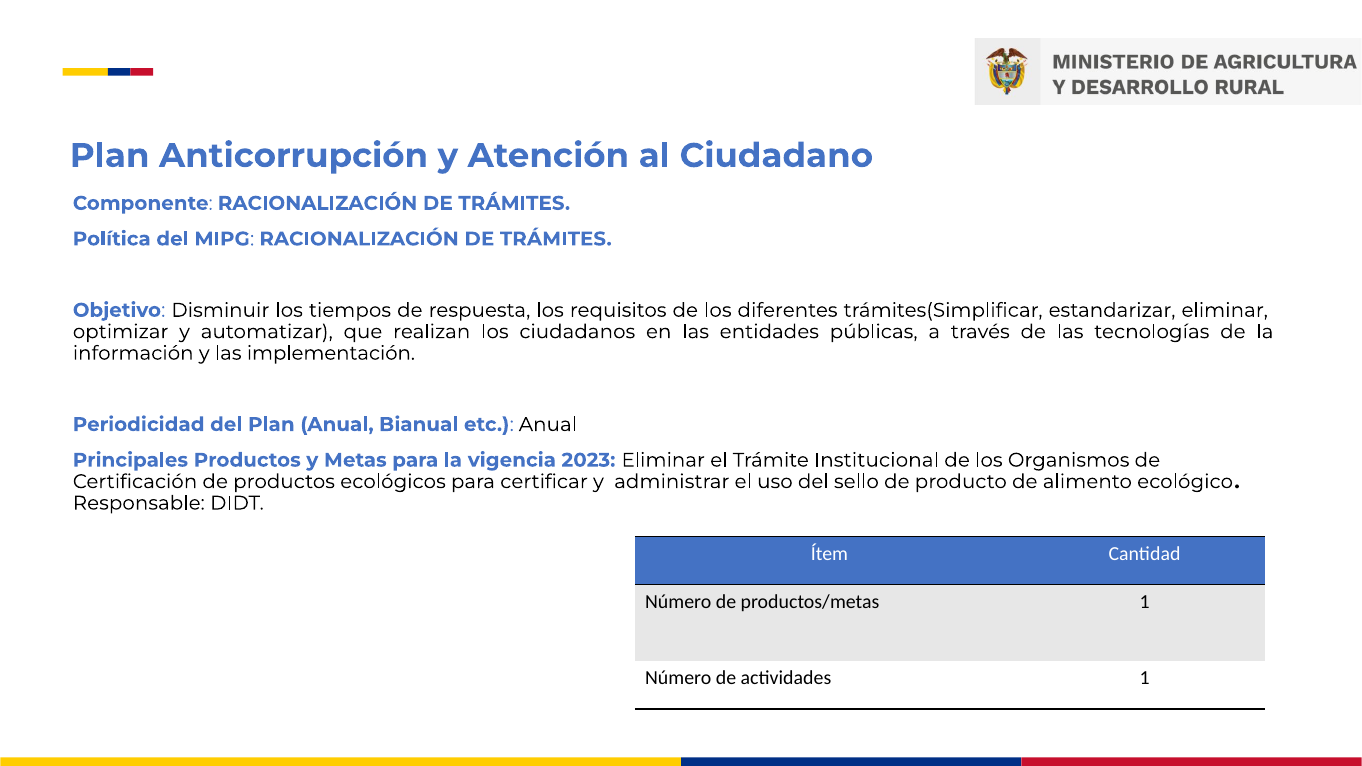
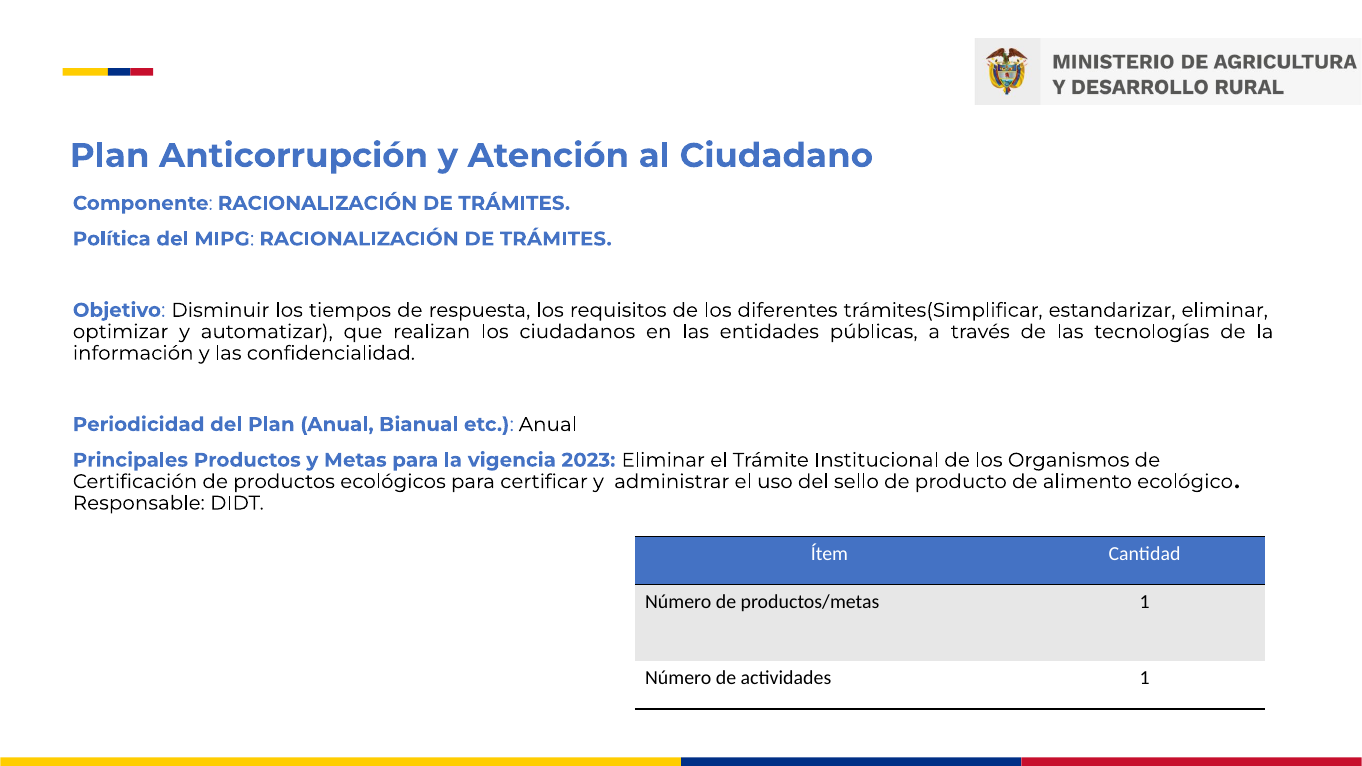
implementación: implementación -> confidencialidad (331, 353)
